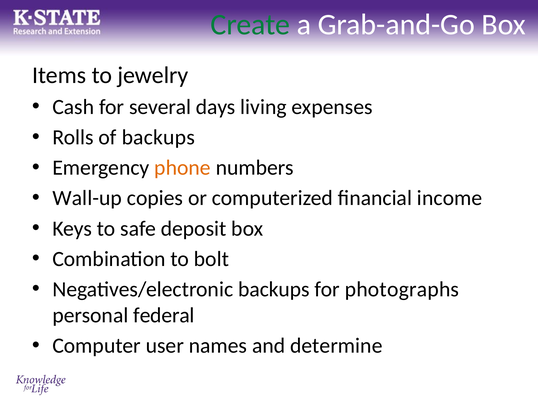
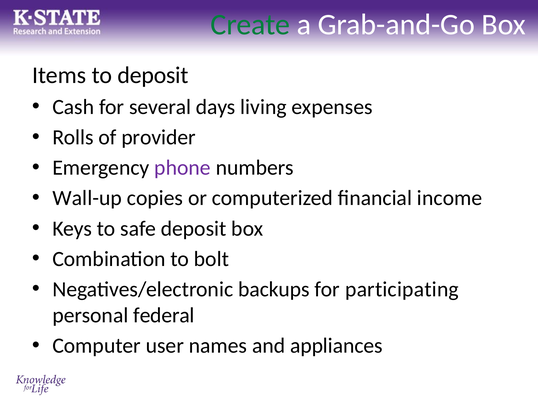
to jewelry: jewelry -> deposit (153, 75)
of backups: backups -> provider (158, 137)
phone colour: orange -> purple (183, 168)
photographs: photographs -> participating (402, 289)
determine: determine -> appliances (336, 345)
